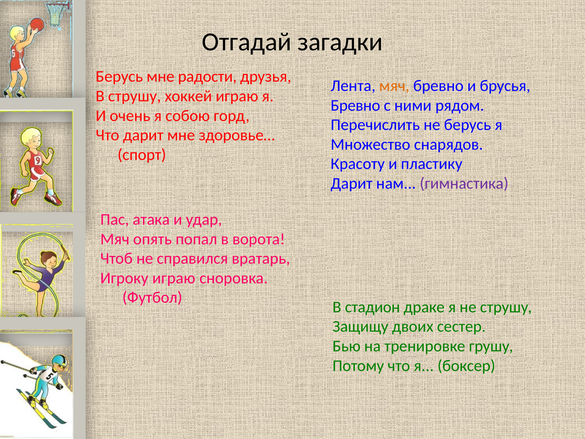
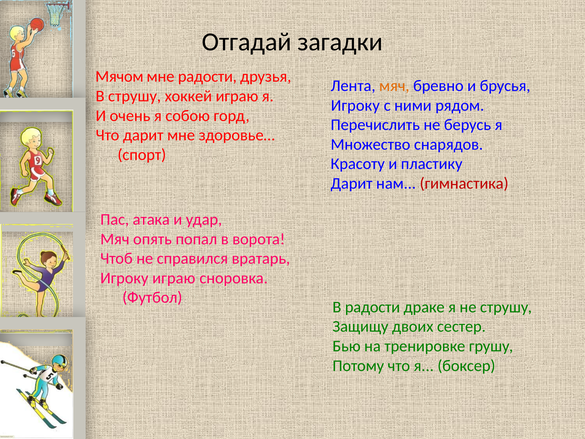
Берусь: Берусь -> Мячом (119, 77)
Бревно: Бревно -> Игроку (355, 105)
гимнастика colour: purple -> red (464, 183)
В стадион: стадион -> радости (373, 307)
